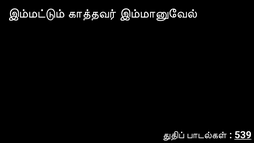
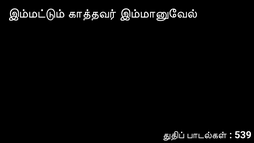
539 underline: present -> none (243, 135)
